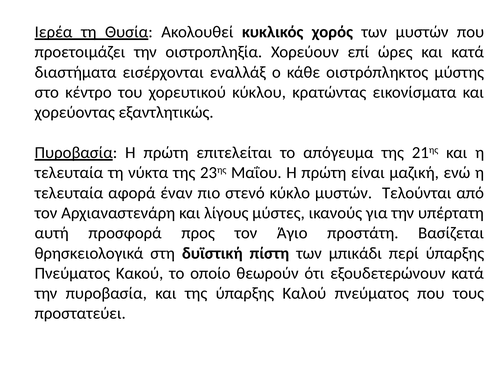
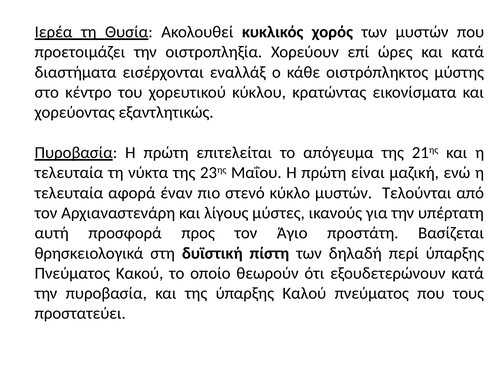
μπικάδι: μπικάδι -> δηλαδή (355, 253)
